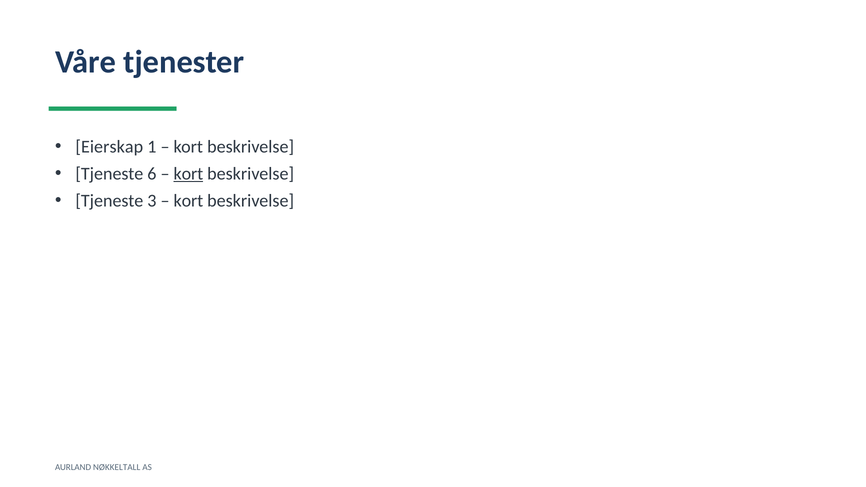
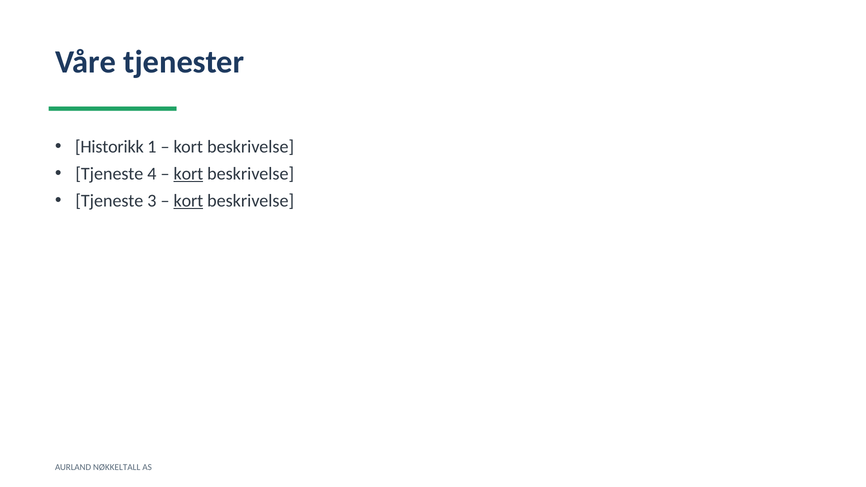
Eierskap: Eierskap -> Historikk (109, 147)
6: 6 -> 4 (152, 174)
kort underline: none -> present (188, 201)
